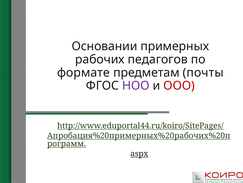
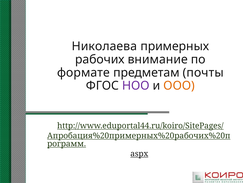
Основании: Основании -> Николаева (104, 46)
педагогов: педагогов -> внимание (158, 59)
ООО colour: red -> orange (179, 85)
